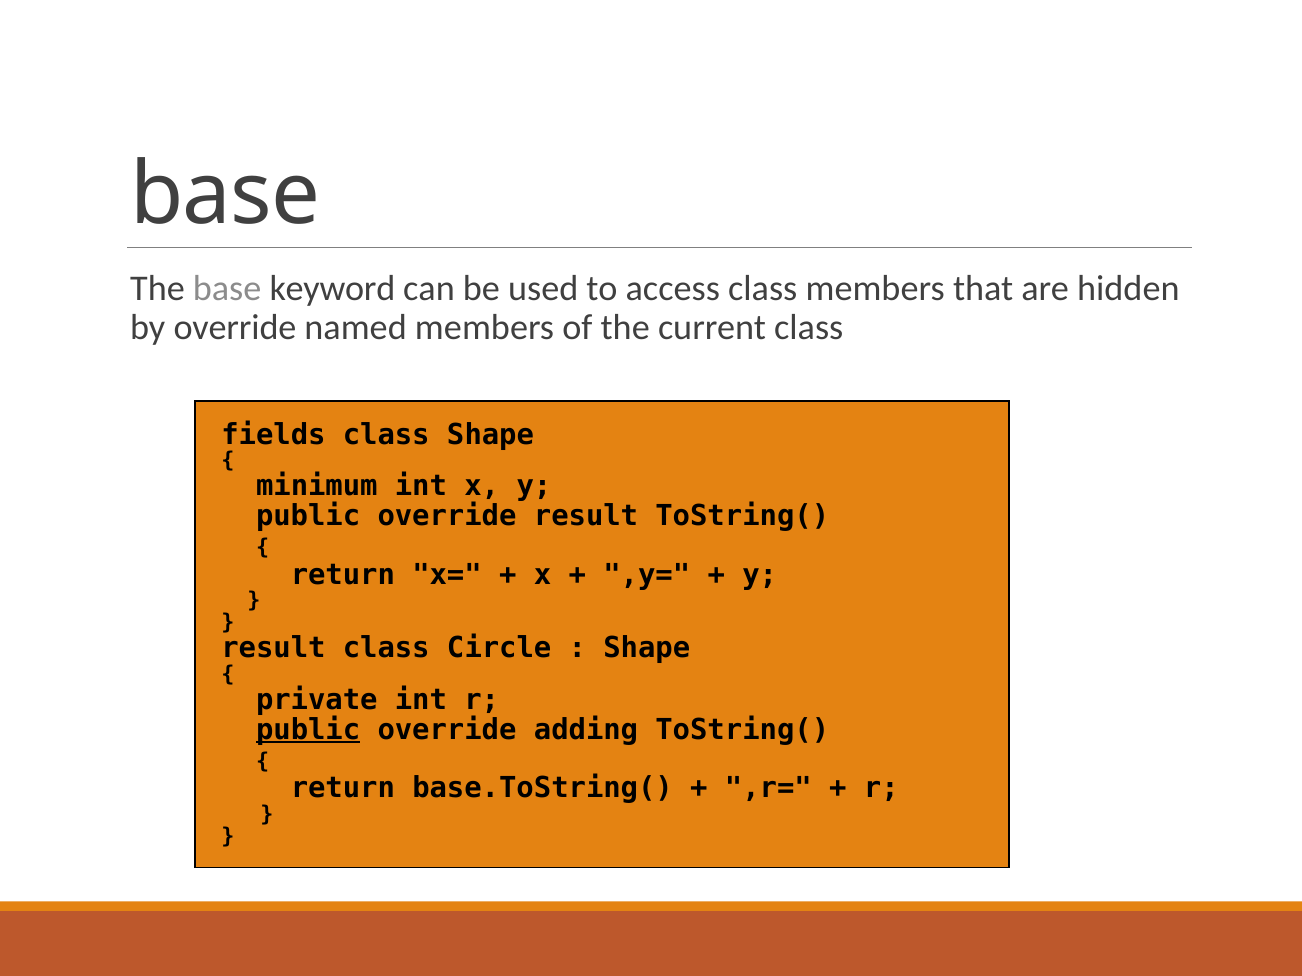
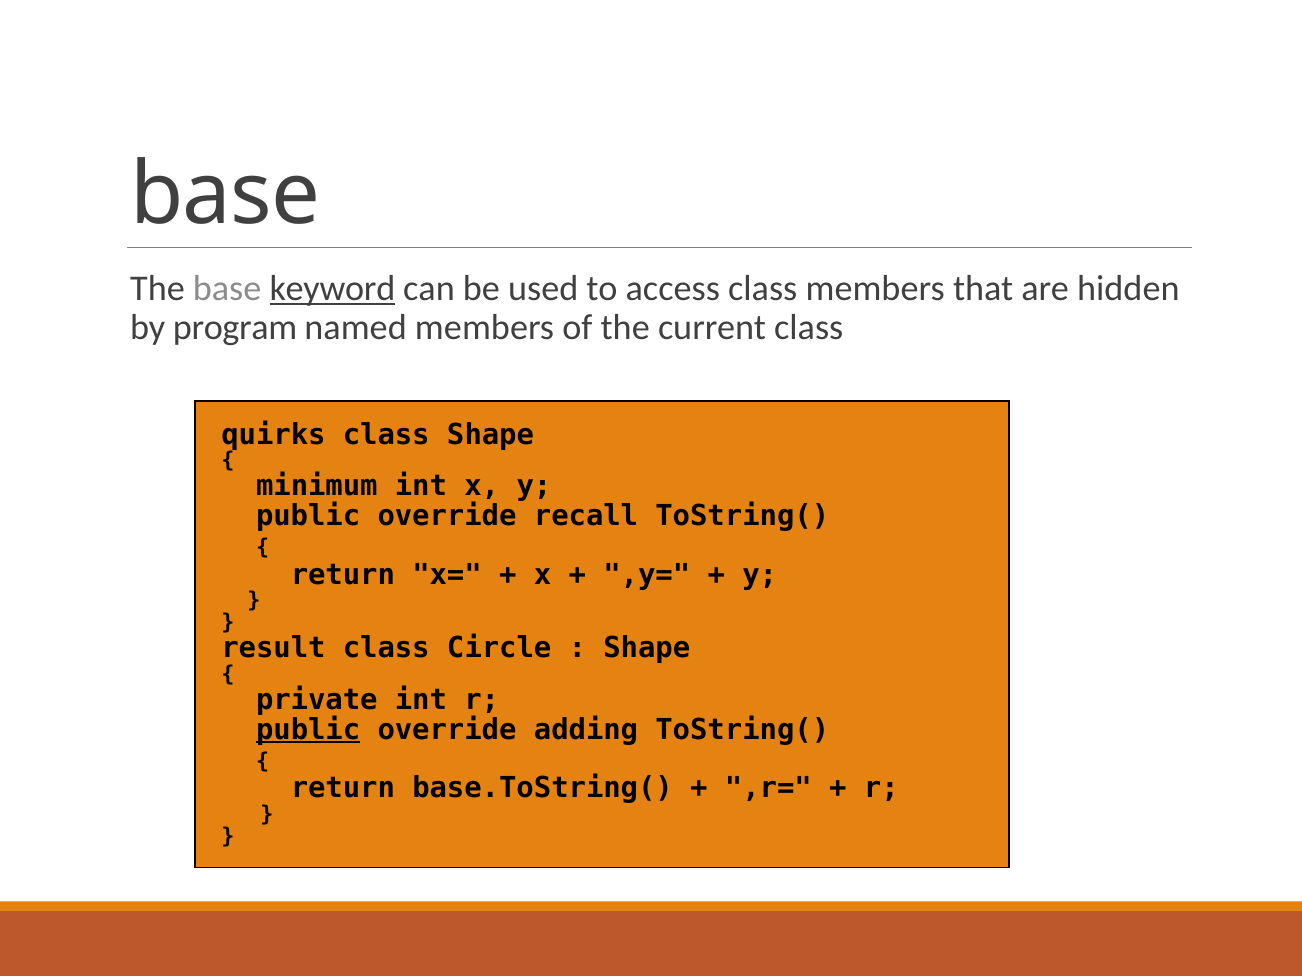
keyword underline: none -> present (332, 289)
by override: override -> program (235, 328)
fields: fields -> quirks (273, 435)
override result: result -> recall (586, 516)
